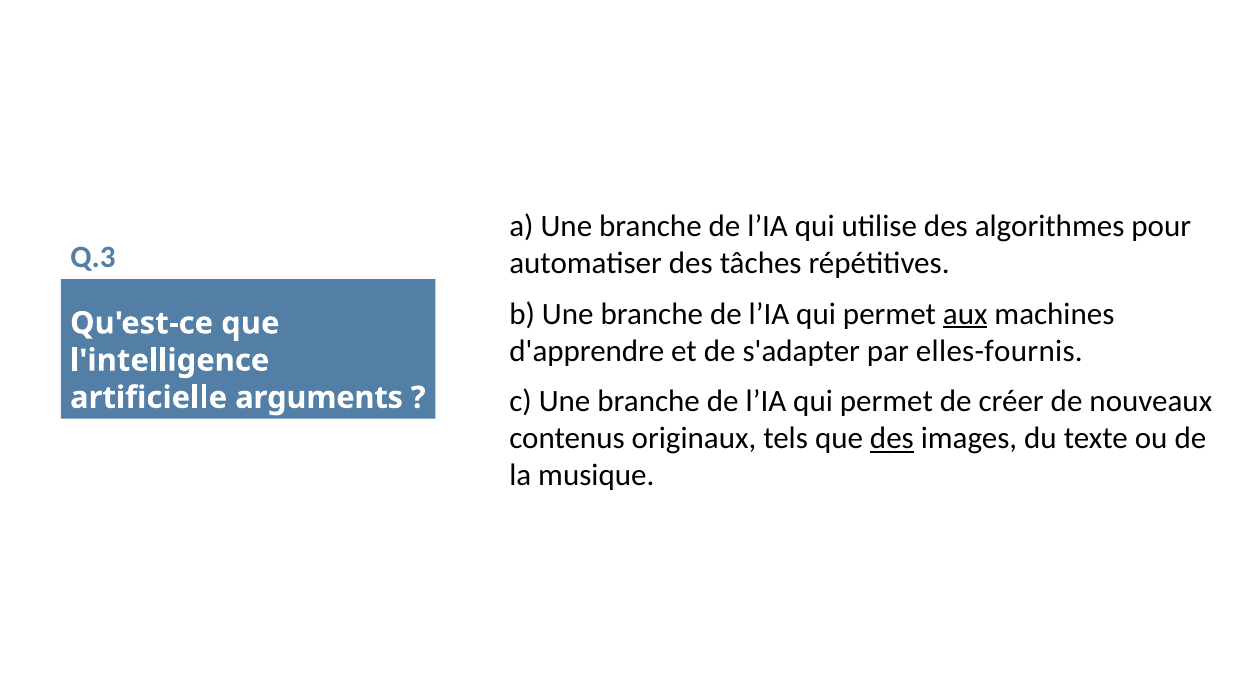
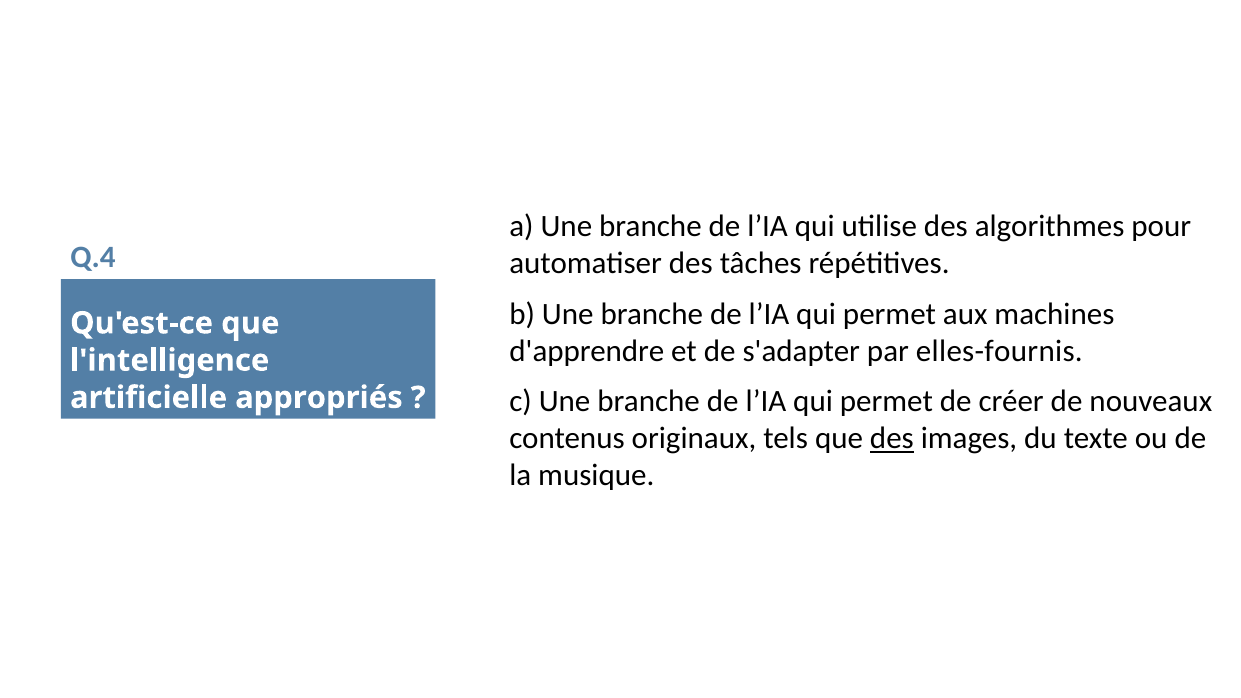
Q.3: Q.3 -> Q.4 (93, 258)
aux underline: present -> none (965, 314)
arguments: arguments -> appropriés (319, 398)
